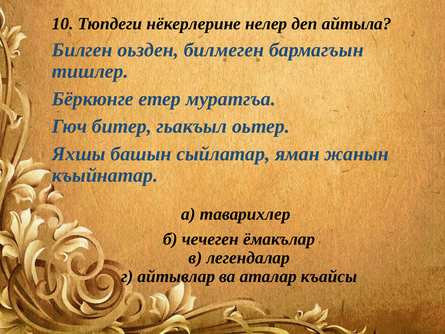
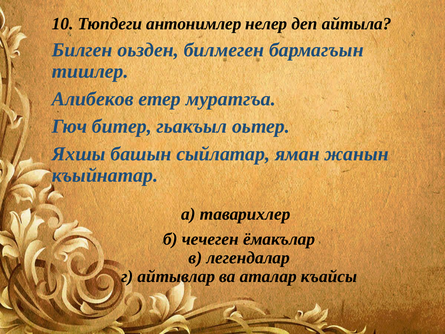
нёкерлерине: нёкерлерине -> антонимлер (194, 24)
Бёркюнге: Бёркюнге -> Алибеков (93, 99)
